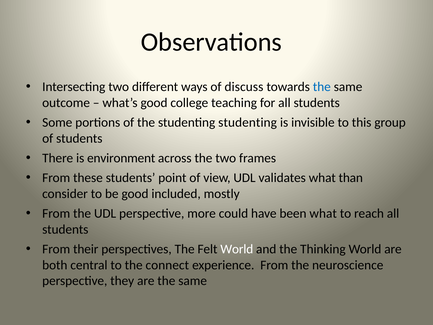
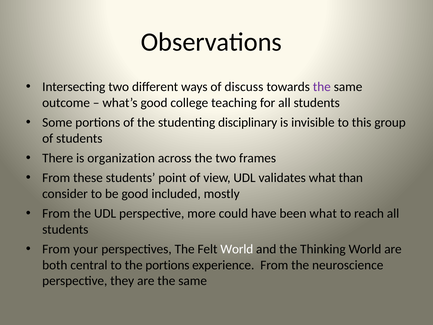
the colour: blue -> purple (322, 87)
studenting studenting: studenting -> disciplinary (248, 122)
environment: environment -> organization (121, 158)
their: their -> your (86, 249)
the connect: connect -> portions (167, 265)
